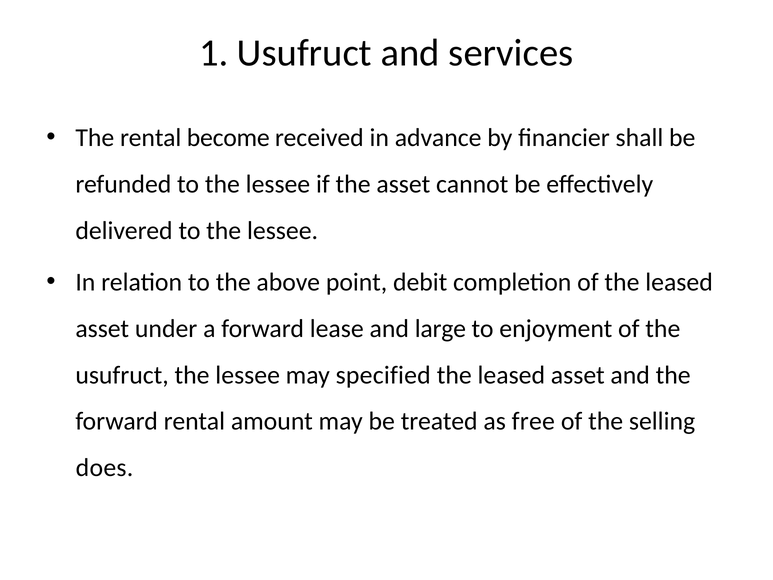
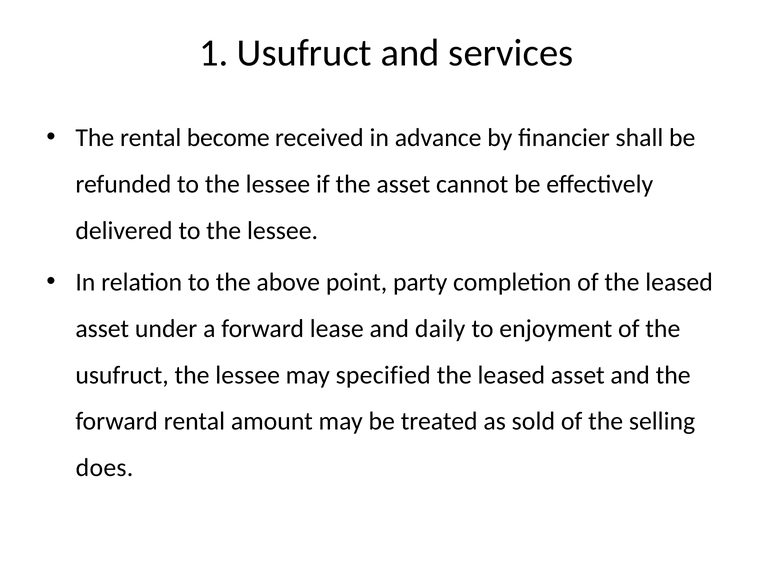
debit: debit -> party (420, 282)
large: large -> daily (440, 328)
free: free -> sold (533, 421)
